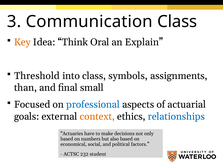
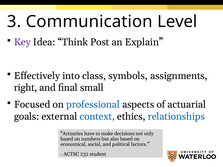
Communication Class: Class -> Level (177, 22)
Key colour: orange -> purple (22, 42)
Oral: Oral -> Post (100, 42)
Threshold: Threshold -> Effectively (37, 76)
than: than -> right (26, 88)
context colour: orange -> blue (97, 117)
